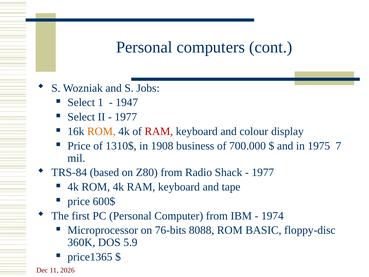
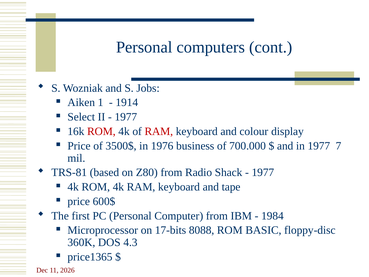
Select: Select -> Aiken (81, 102)
1947: 1947 -> 1914 (127, 102)
ROM colour: orange -> red (101, 131)
1310$: 1310$ -> 3500$ (121, 146)
1908: 1908 -> 1976 (162, 146)
in 1975: 1975 -> 1977 (319, 146)
TRS-84: TRS-84 -> TRS-81 (69, 172)
1974: 1974 -> 1984 (272, 216)
76-bits: 76-bits -> 17-bits (171, 230)
5.9: 5.9 -> 4.3 (130, 242)
